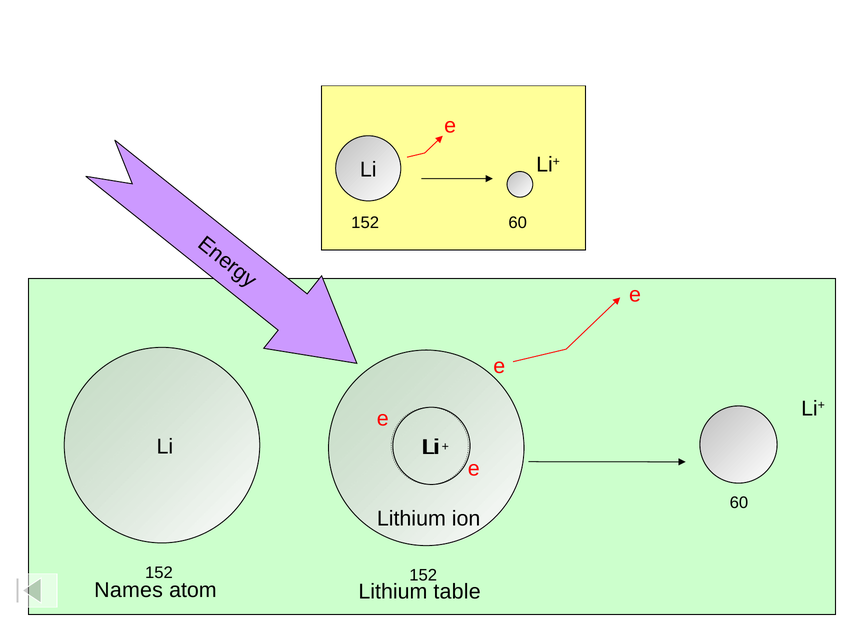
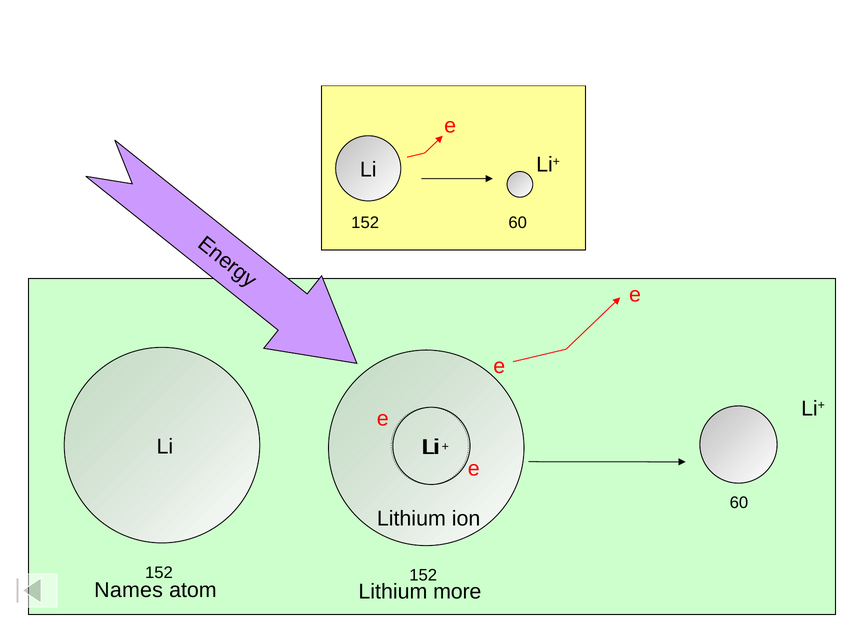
table: table -> more (457, 591)
